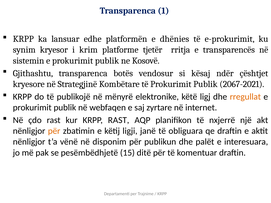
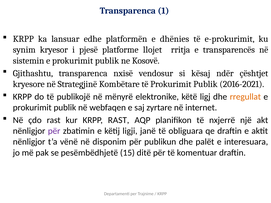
krim: krim -> pjesë (88, 50)
tjetër: tjetër -> llojet (152, 50)
botës: botës -> nxisë (123, 73)
2067-2021: 2067-2021 -> 2016-2021 (242, 84)
për colour: orange -> purple (54, 131)
